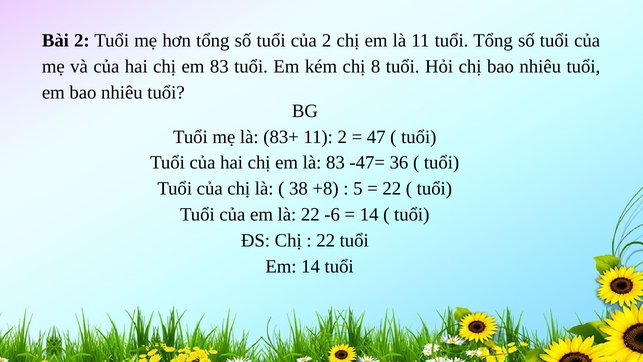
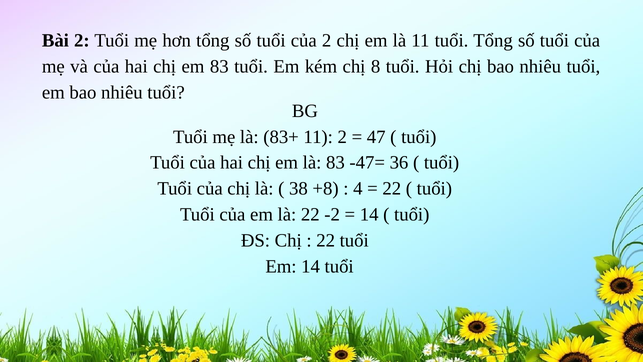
5: 5 -> 4 (358, 188)
-6: -6 -> -2 (332, 214)
